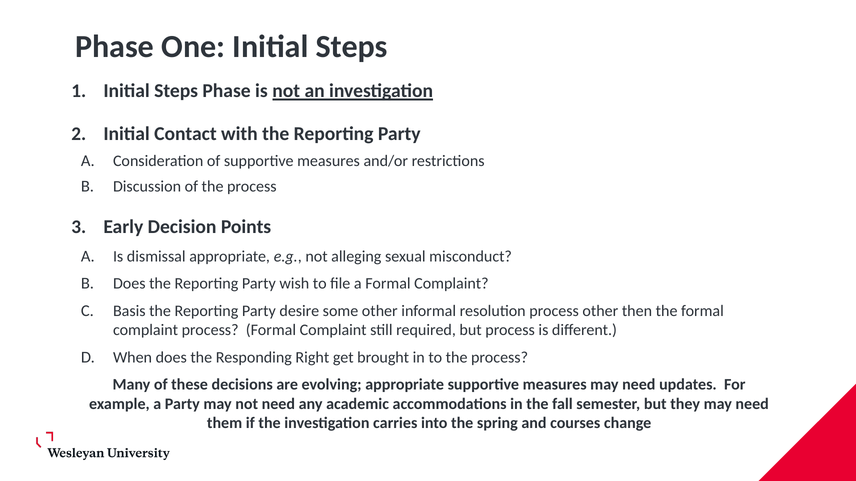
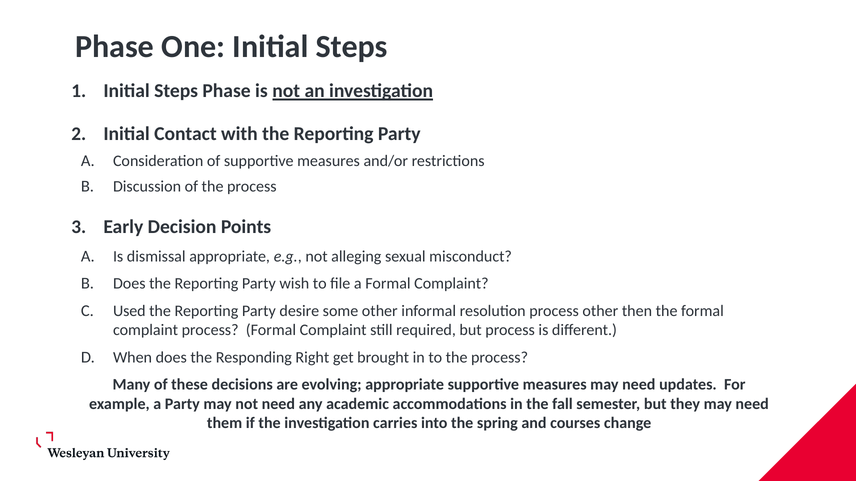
Basis: Basis -> Used (129, 311)
